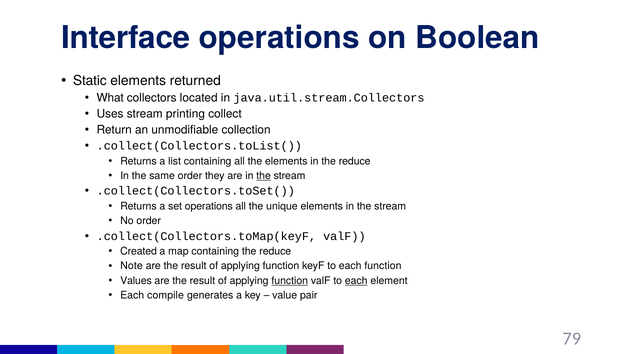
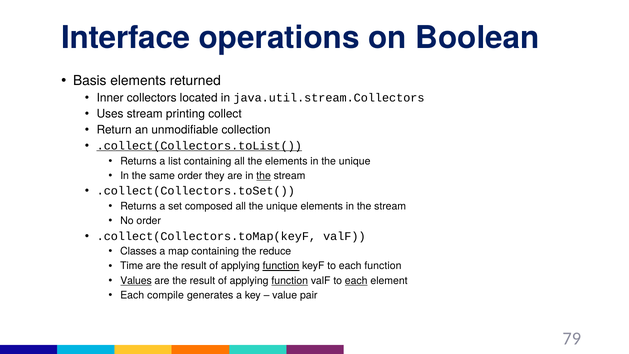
Static: Static -> Basis (90, 81)
What: What -> Inner (110, 98)
.collect(Collectors.toList( underline: none -> present (199, 146)
in the reduce: reduce -> unique (355, 161)
set operations: operations -> composed (209, 206)
Created: Created -> Classes (139, 251)
Note: Note -> Time (132, 266)
function underline: none -> present (281, 266)
Values underline: none -> present (136, 280)
